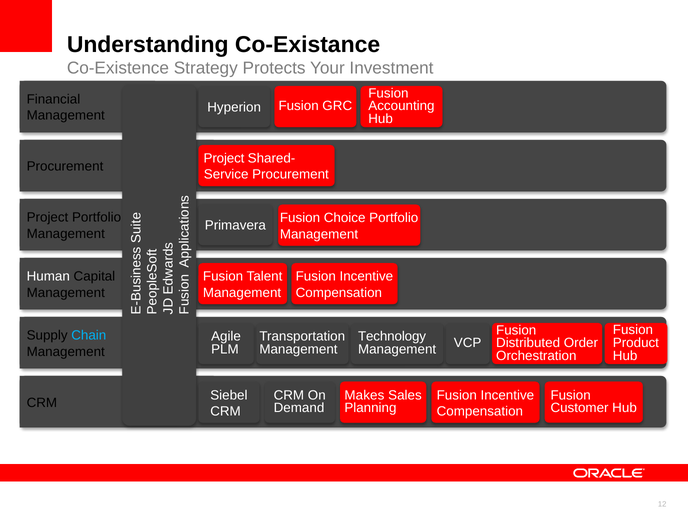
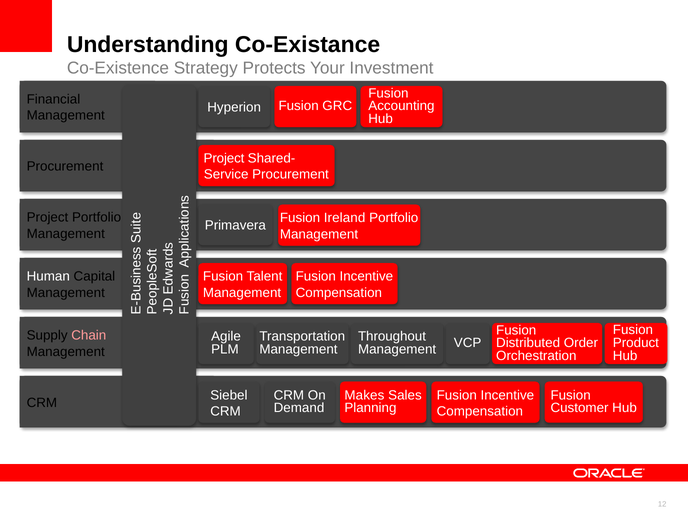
Choice: Choice -> Ireland (345, 218)
Chain colour: light blue -> pink (89, 336)
Technology: Technology -> Throughout (392, 336)
